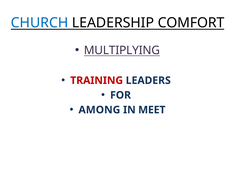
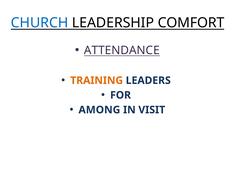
MULTIPLYING: MULTIPLYING -> ATTENDANCE (122, 50)
TRAINING colour: red -> orange (97, 80)
MEET: MEET -> VISIT (152, 109)
